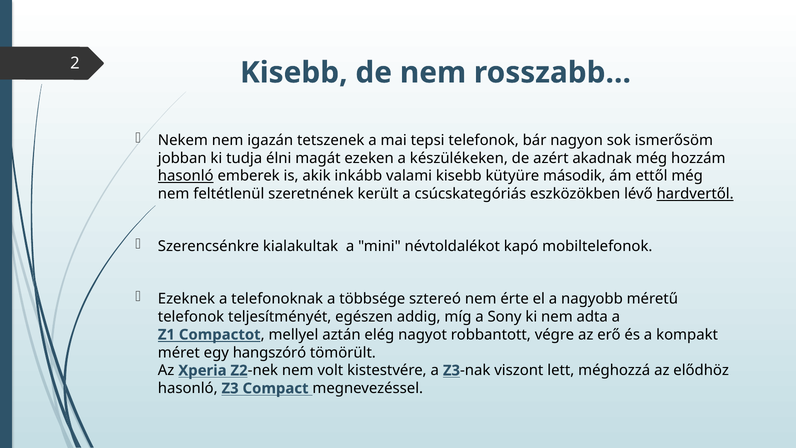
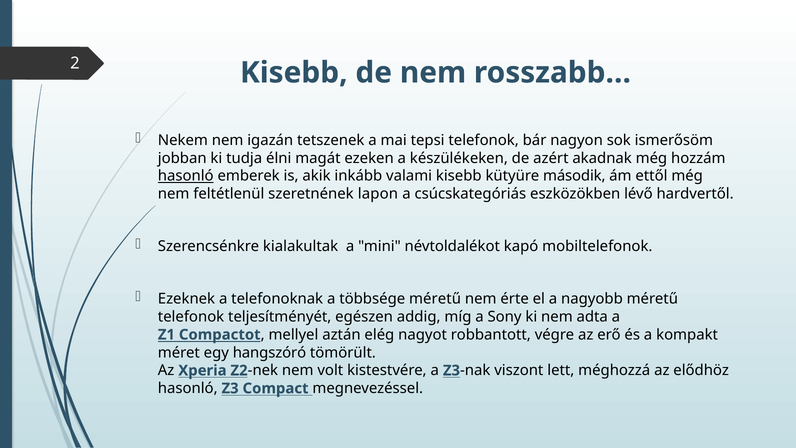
került: került -> lapon (378, 194)
hardvertől underline: present -> none (695, 194)
többsége sztereó: sztereó -> méretű (435, 299)
